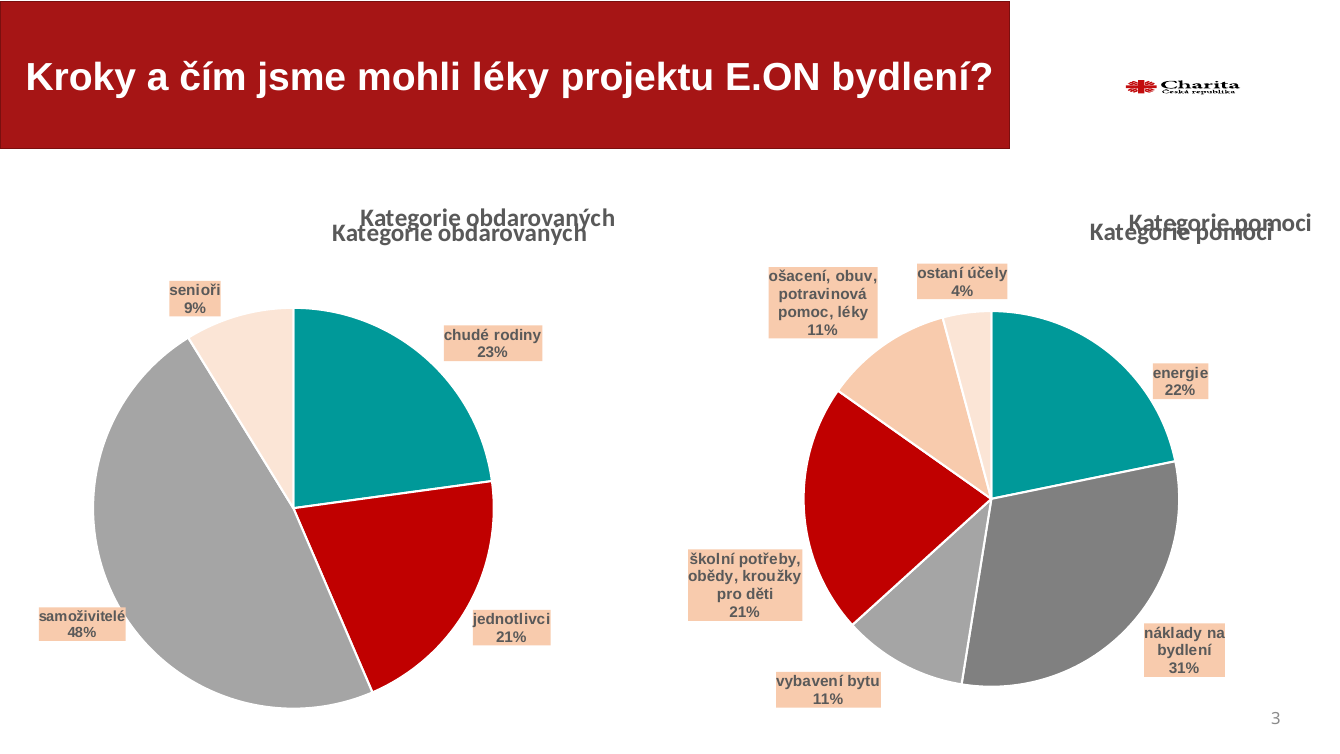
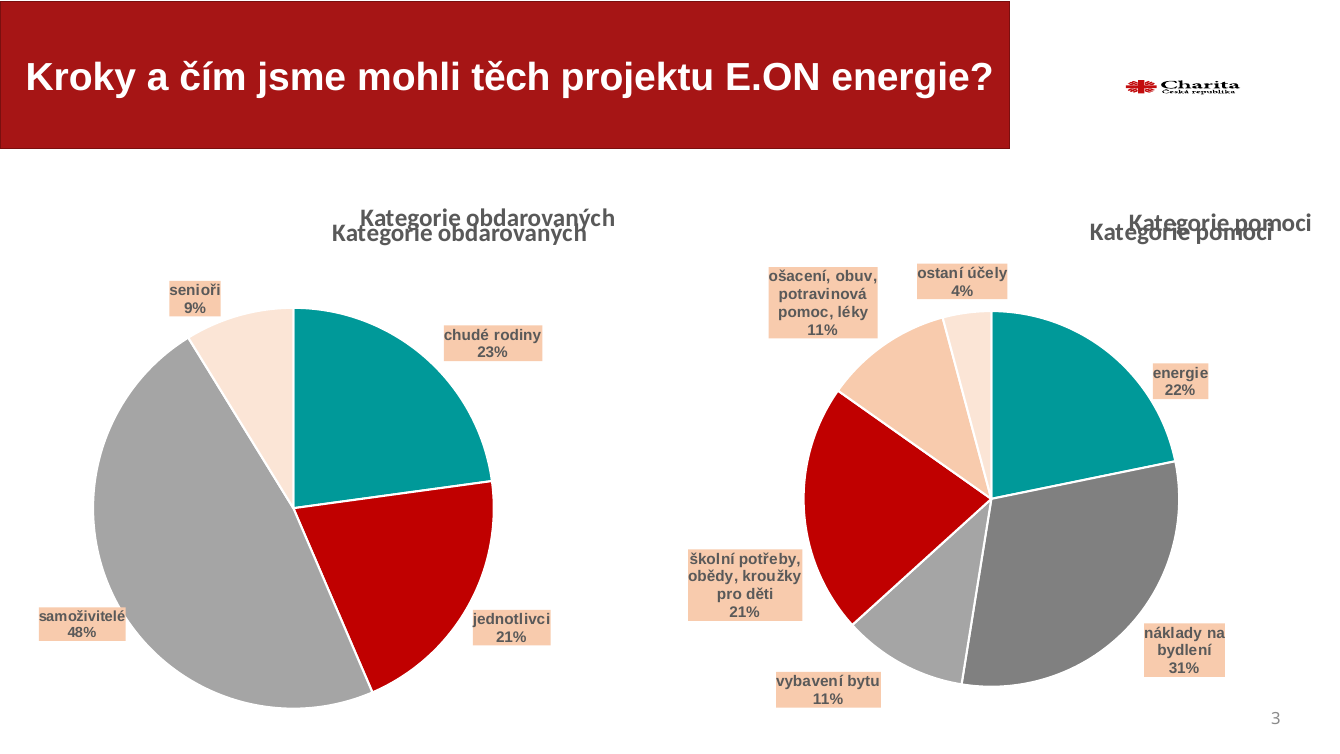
mohli léky: léky -> těch (511, 78)
E.ON bydlení: bydlení -> energie (913, 78)
